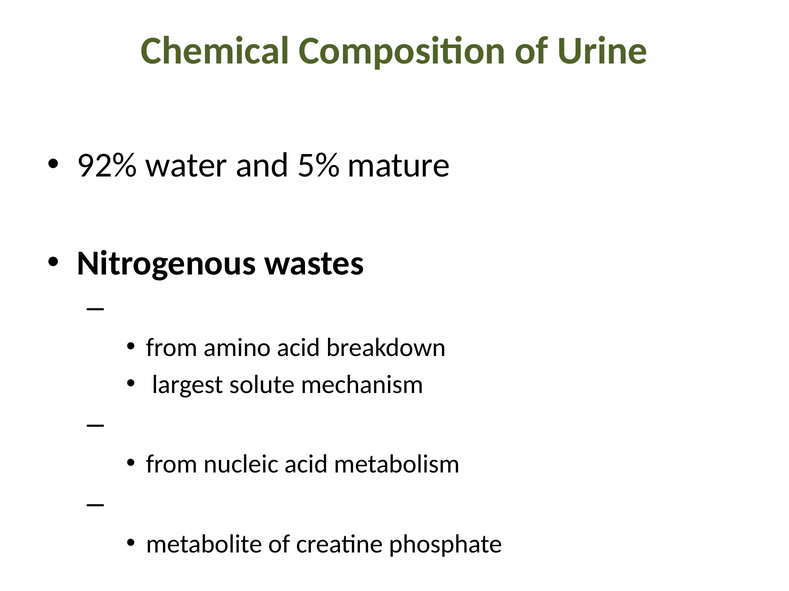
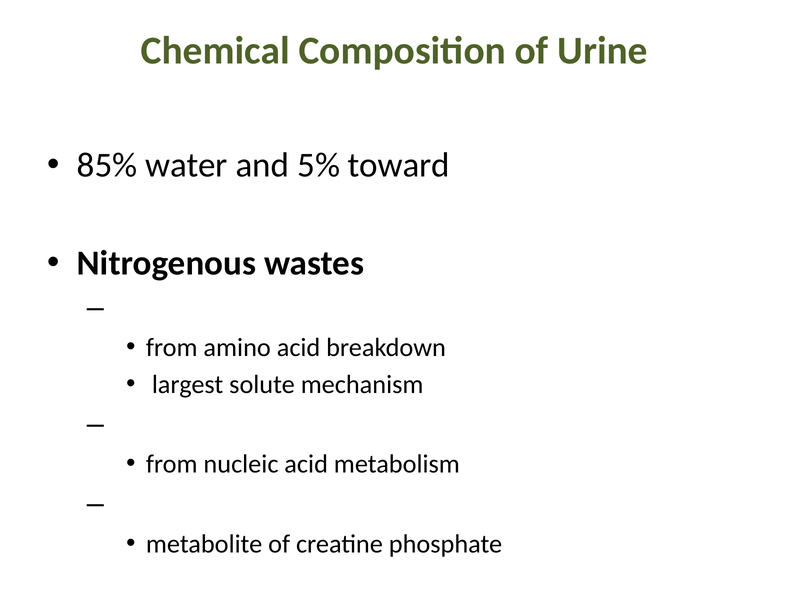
92%: 92% -> 85% (107, 166)
mature: mature -> toward (399, 166)
